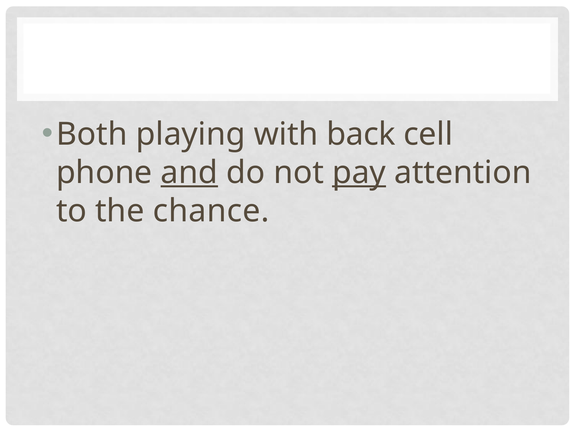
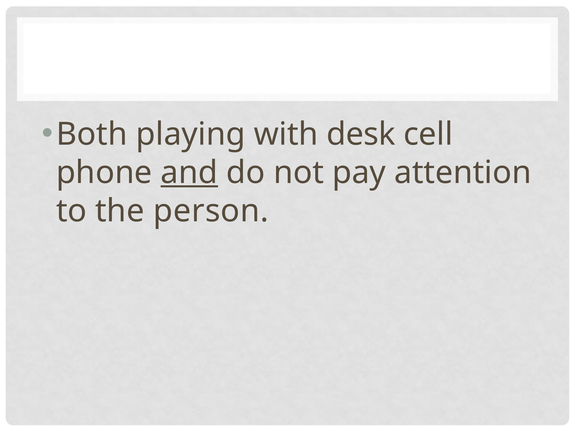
back: back -> desk (361, 134)
pay underline: present -> none (359, 173)
chance: chance -> person (211, 211)
